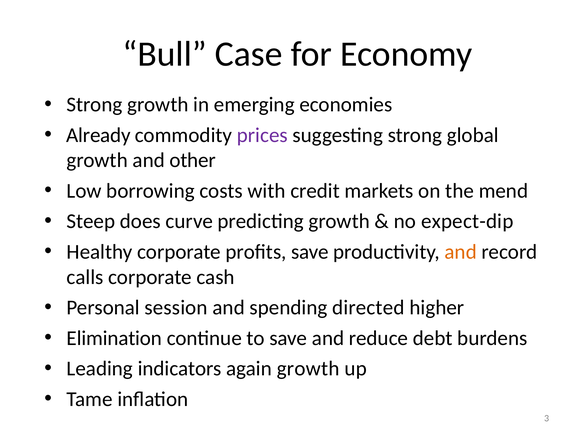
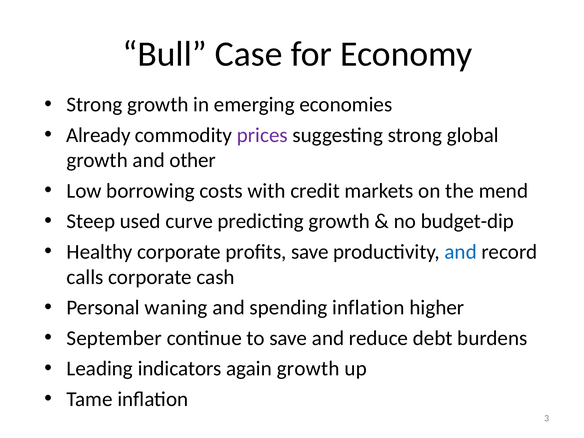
does: does -> used (140, 221)
expect-dip: expect-dip -> budget-dip (467, 221)
and colour: orange -> blue (461, 252)
session: session -> waning (176, 308)
spending directed: directed -> inflation (368, 308)
Elimination: Elimination -> September (114, 338)
